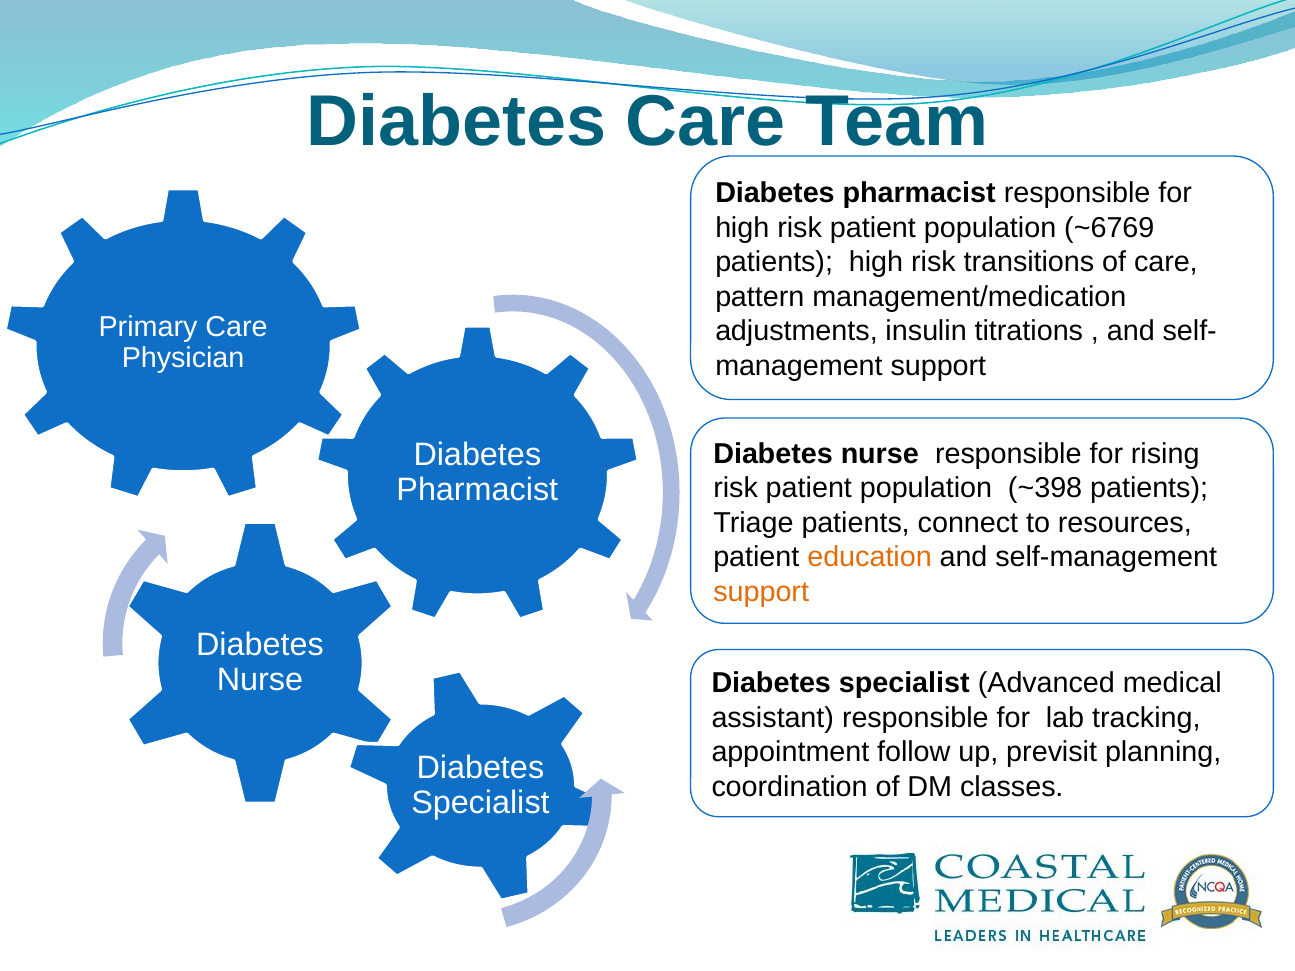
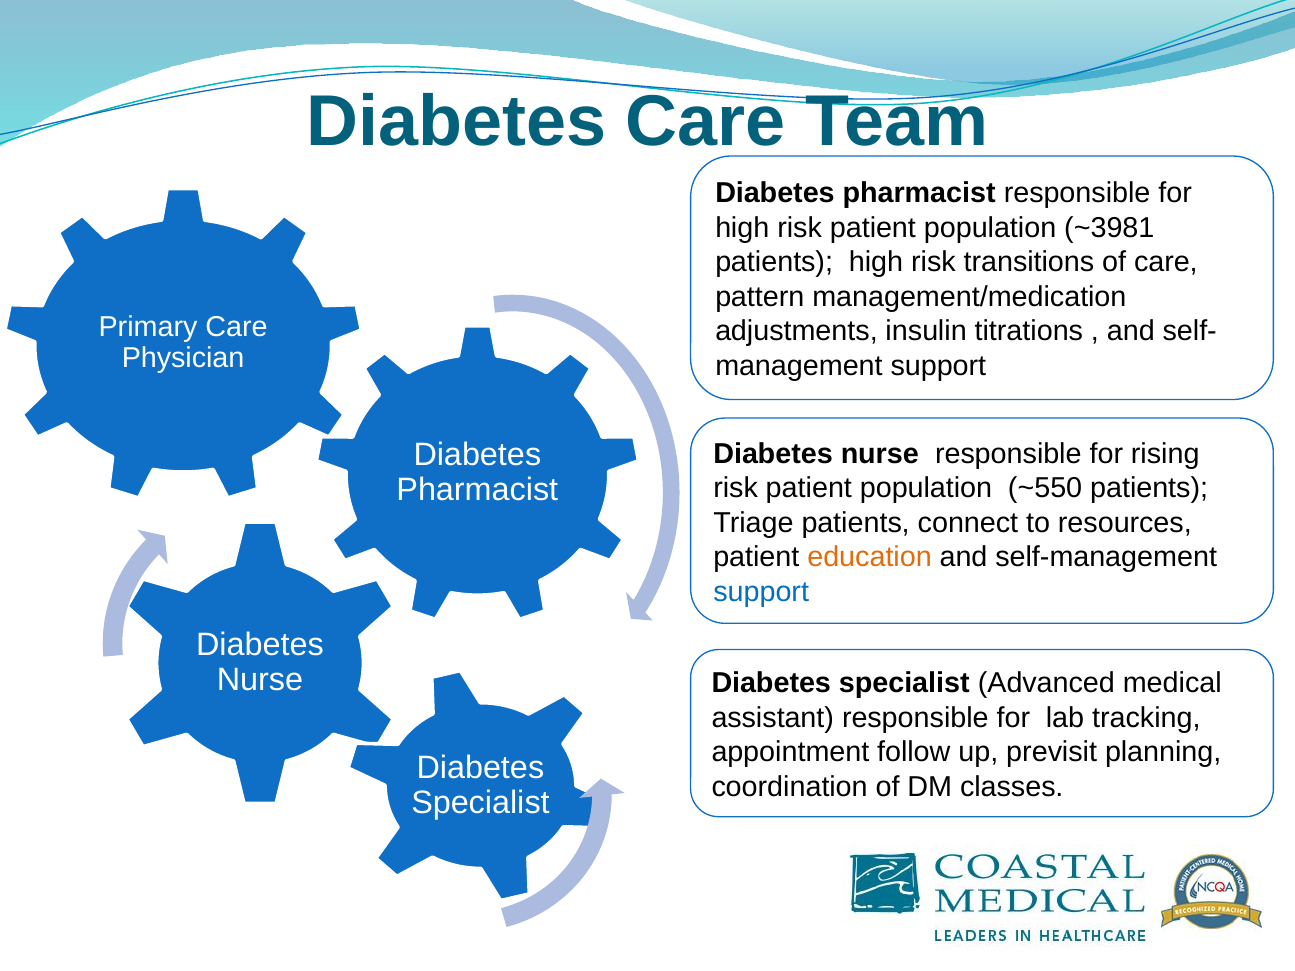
~6769: ~6769 -> ~3981 (1109, 228)
~398: ~398 -> ~550 (1045, 488)
support colour: orange -> blue (761, 592)
